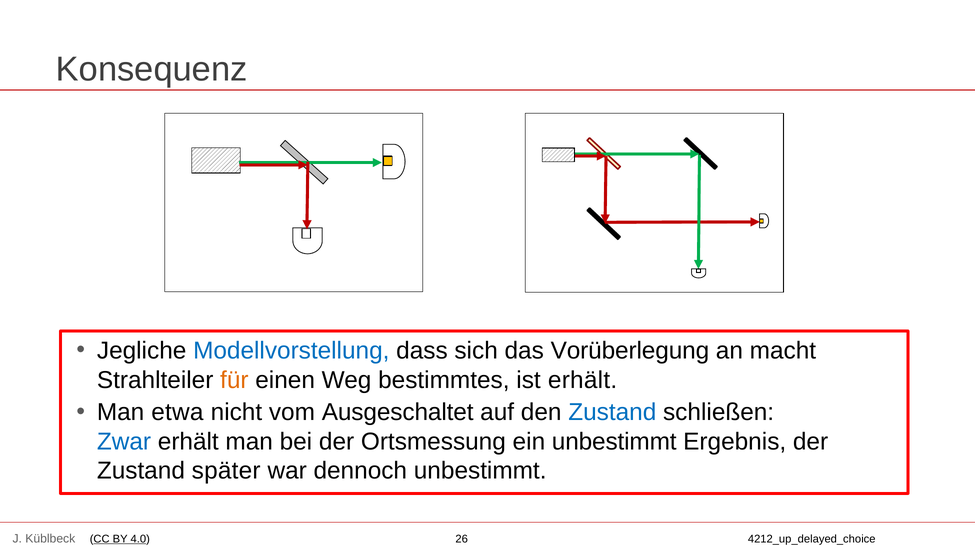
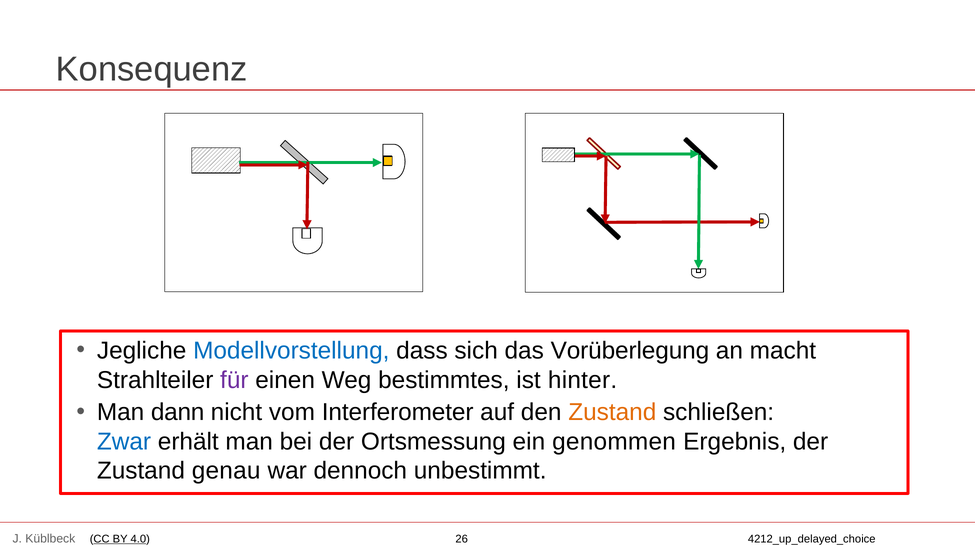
für colour: orange -> purple (234, 380)
ist erhält: erhält -> hinter (583, 380)
etwa: etwa -> dann (178, 412)
Ausgeschaltet: Ausgeschaltet -> Interferometer (398, 412)
Zustand colour: blue -> orange (612, 412)
ein unbestimmt: unbestimmt -> genommen (614, 441)
später: später -> genau (226, 470)
